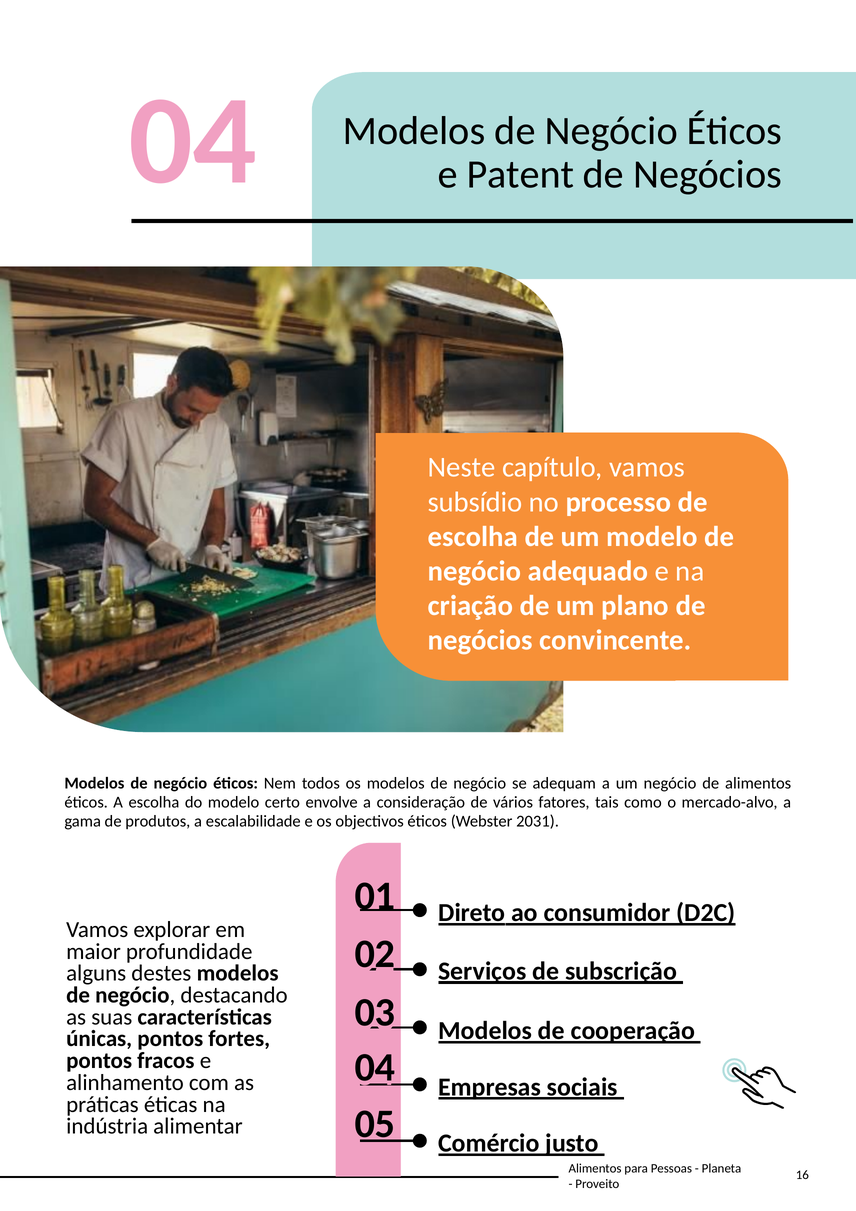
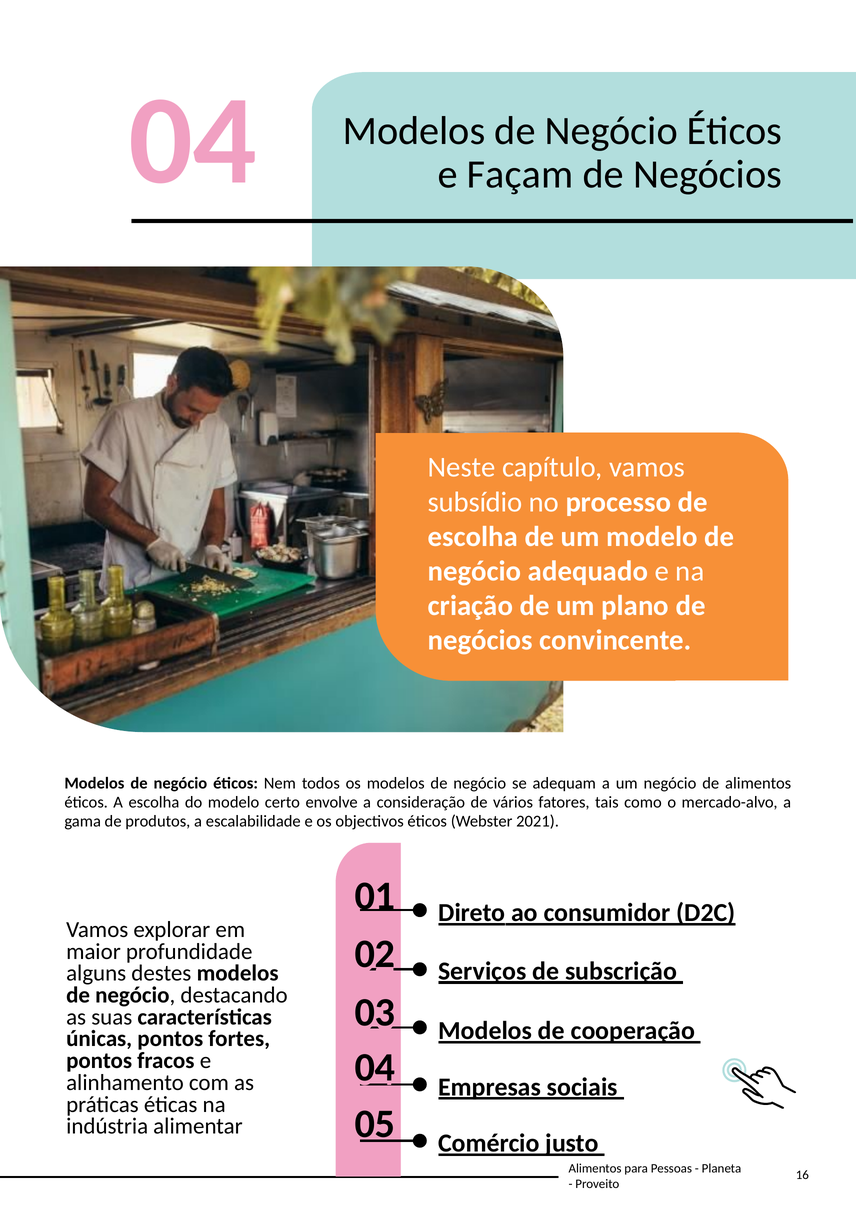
Patent: Patent -> Façam (520, 175)
2031: 2031 -> 2021 (538, 821)
